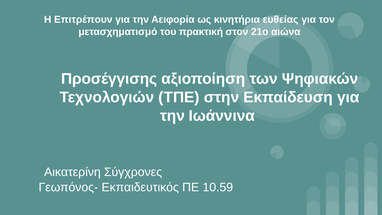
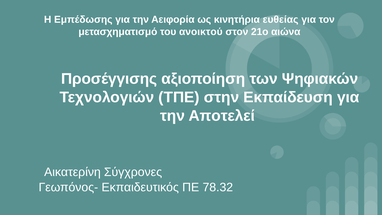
Επιτρέπουν: Επιτρέπουν -> Εμπέδωσης (83, 20)
πρακτική: πρακτική -> ανοικτού (201, 32)
Ιωάννινα: Ιωάννινα -> Αποτελεί (222, 116)
10.59: 10.59 -> 78.32 (218, 187)
